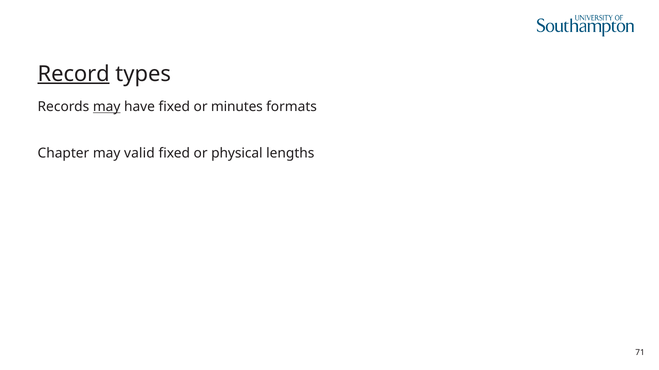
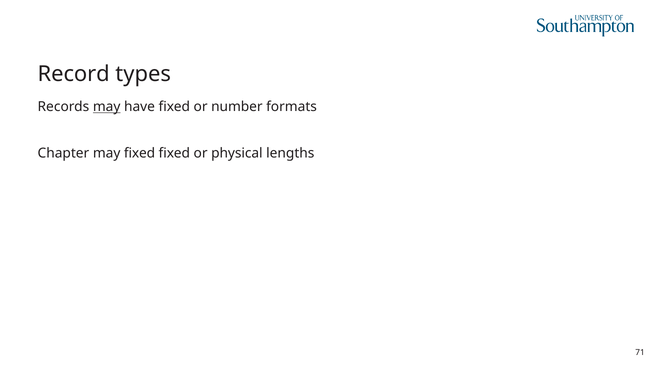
Record underline: present -> none (74, 74)
minutes: minutes -> number (237, 107)
may valid: valid -> fixed (140, 154)
